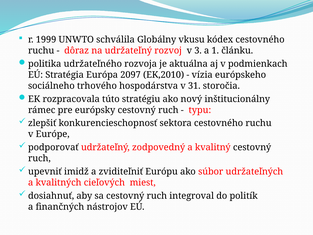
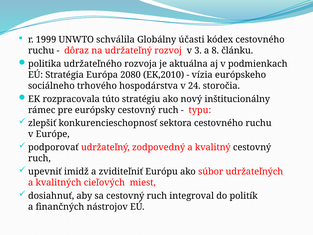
vkusu: vkusu -> účasti (192, 40)
1: 1 -> 8 (215, 51)
2097: 2097 -> 2080 (131, 75)
31: 31 -> 24 (194, 86)
